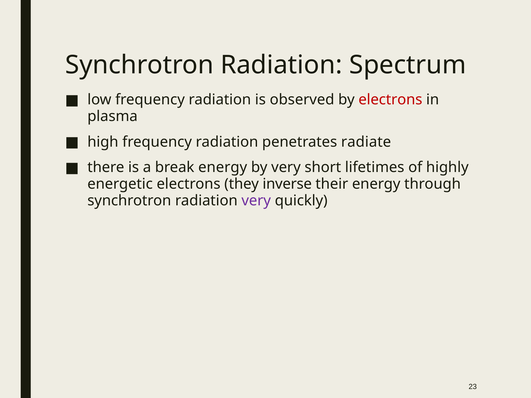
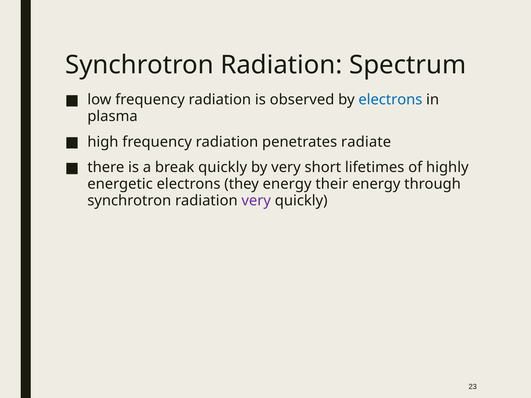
electrons colour: red -> blue (390, 100)
break energy: energy -> quickly (223, 167)
they inverse: inverse -> energy (287, 184)
